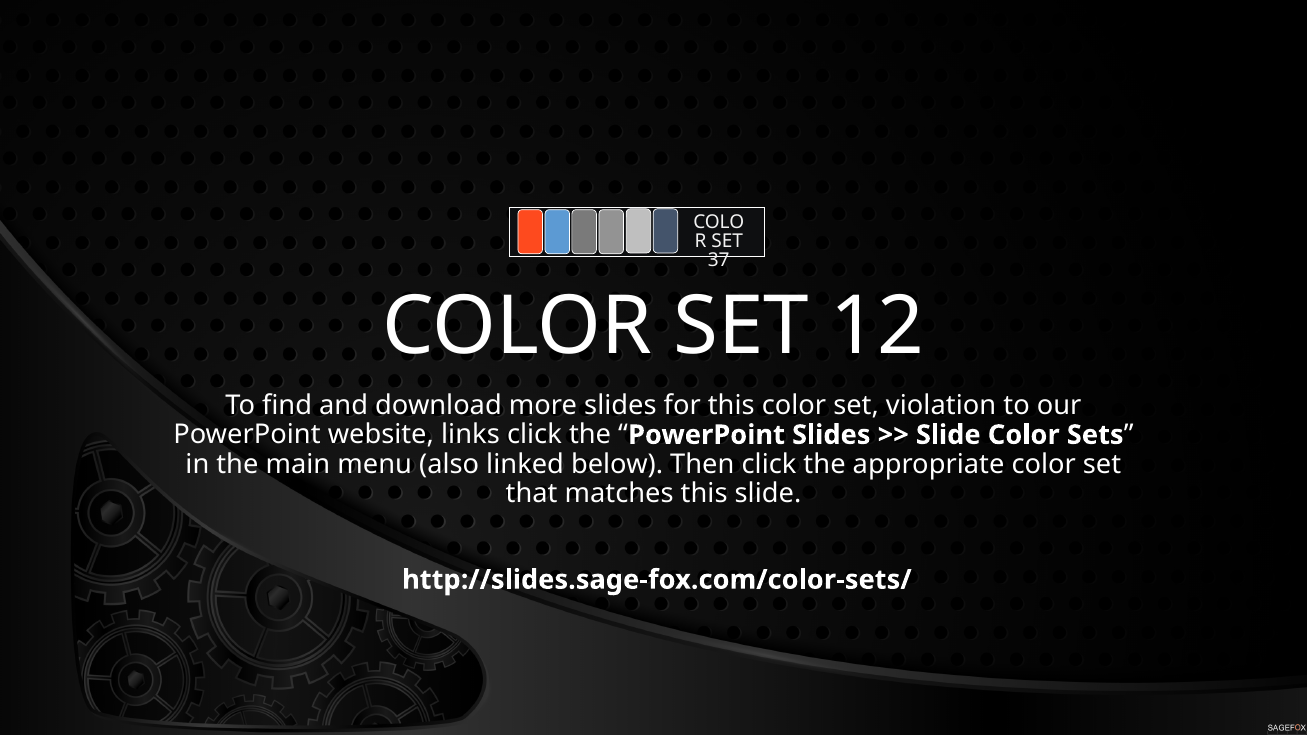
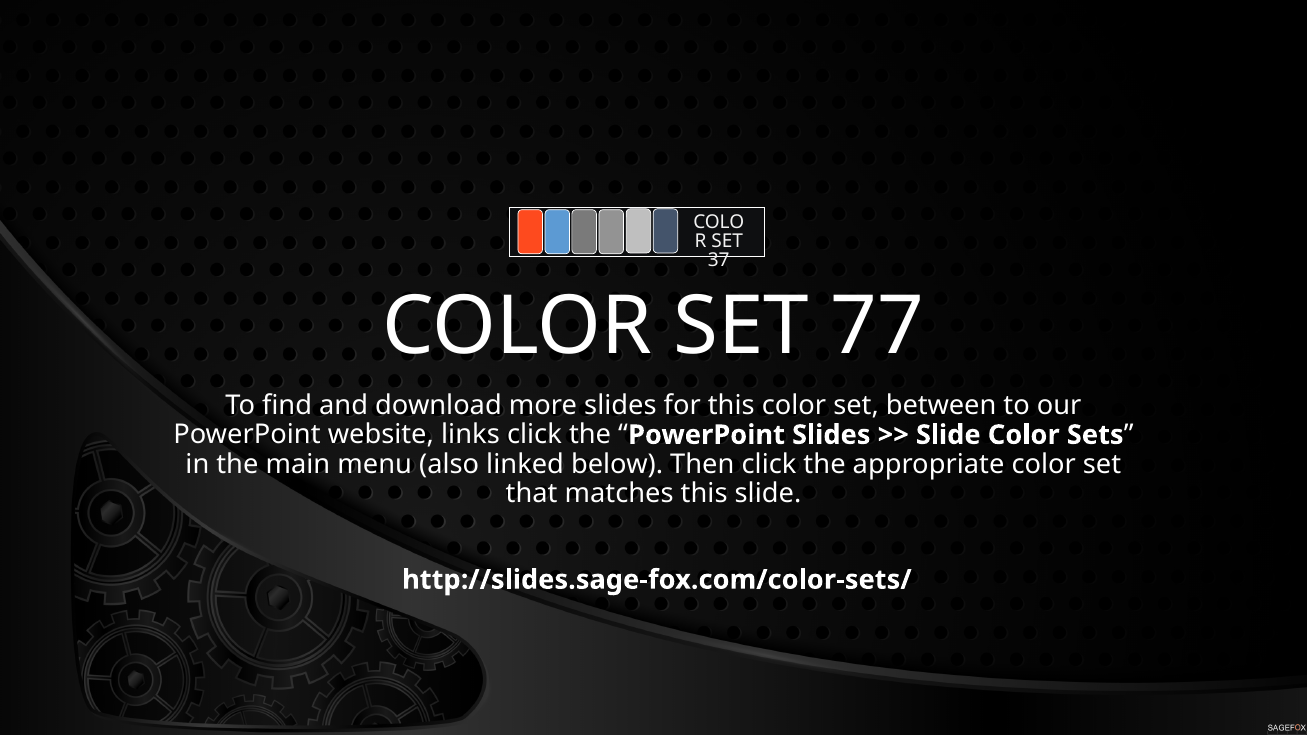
12: 12 -> 77 (877, 327)
violation: violation -> between (941, 406)
